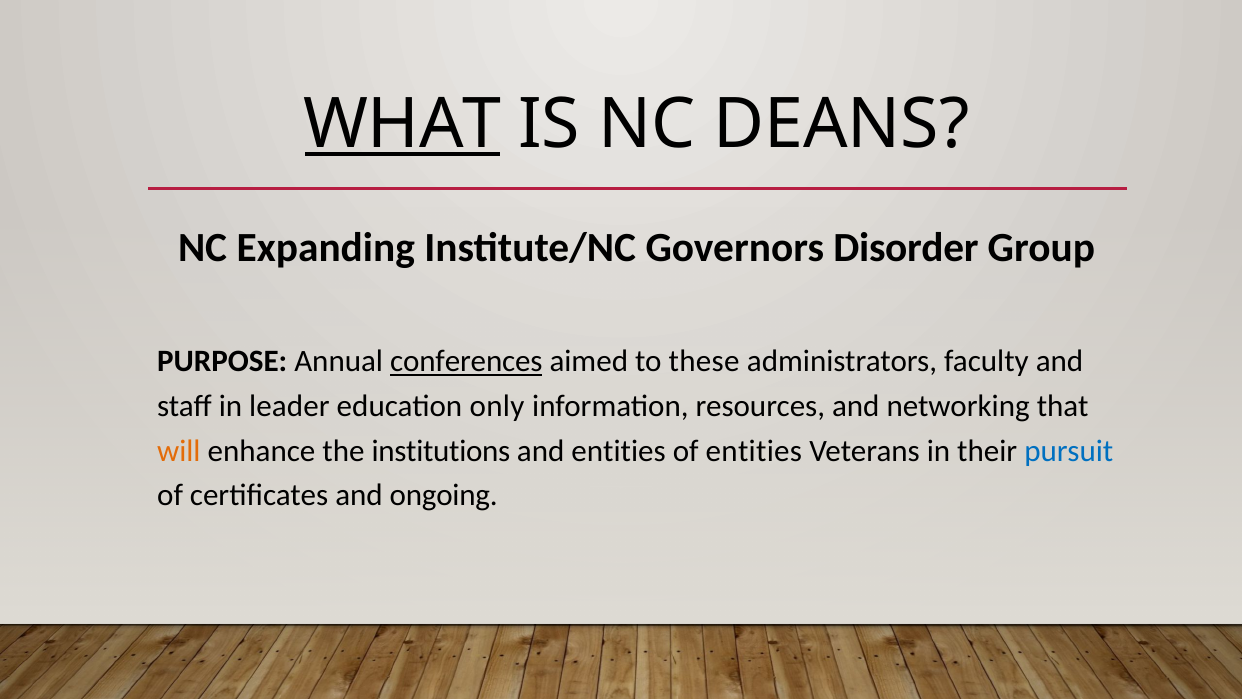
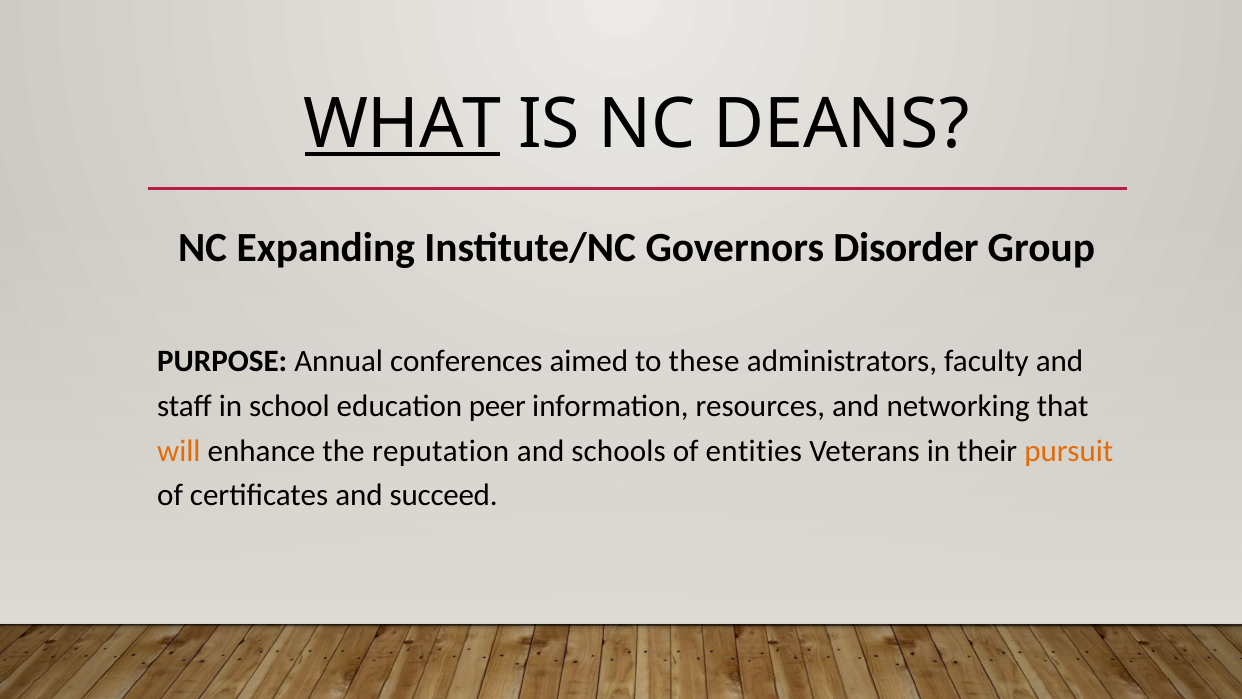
conferences underline: present -> none (466, 361)
leader: leader -> school (290, 406)
only: only -> peer (497, 406)
institutions: institutions -> reputation (441, 451)
and entities: entities -> schools (619, 451)
pursuit colour: blue -> orange (1069, 451)
ongoing: ongoing -> succeed (444, 495)
